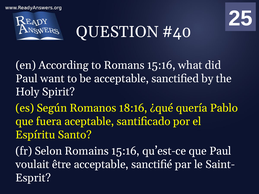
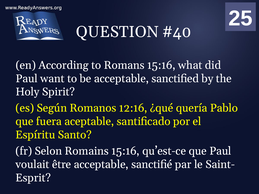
18:16: 18:16 -> 12:16 (133, 108)
